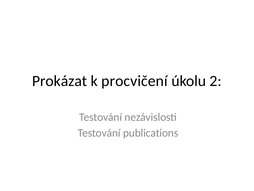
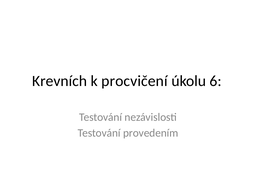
Prokázat: Prokázat -> Krevních (60, 81)
2: 2 -> 6 (216, 81)
publications: publications -> provedením (151, 133)
